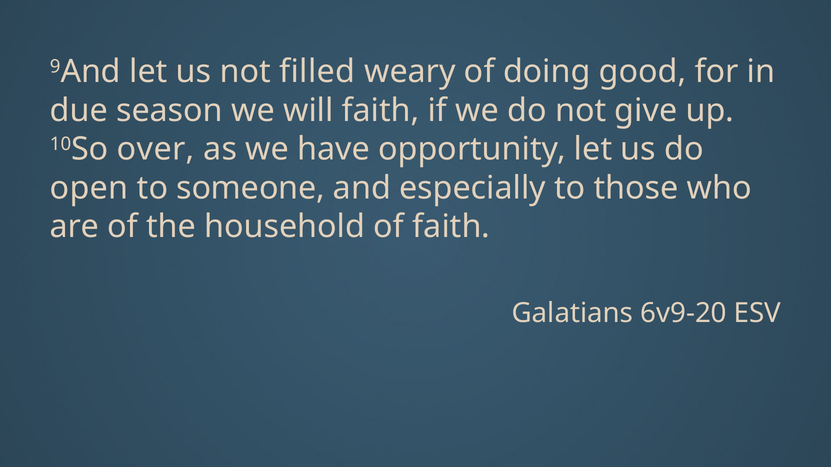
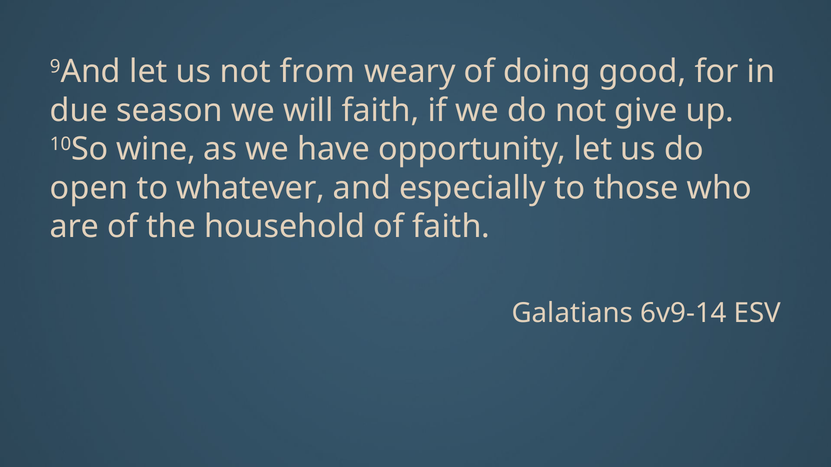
filled: filled -> from (317, 72)
over: over -> wine (156, 149)
someone: someone -> whatever (251, 188)
6v9-20: 6v9-20 -> 6v9-14 (684, 313)
